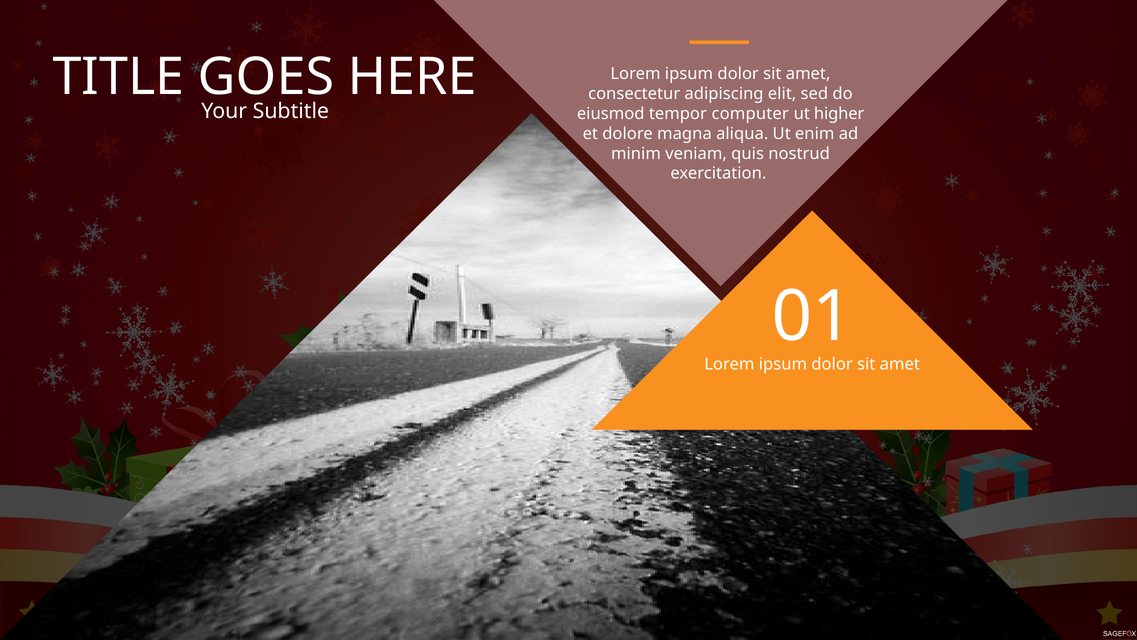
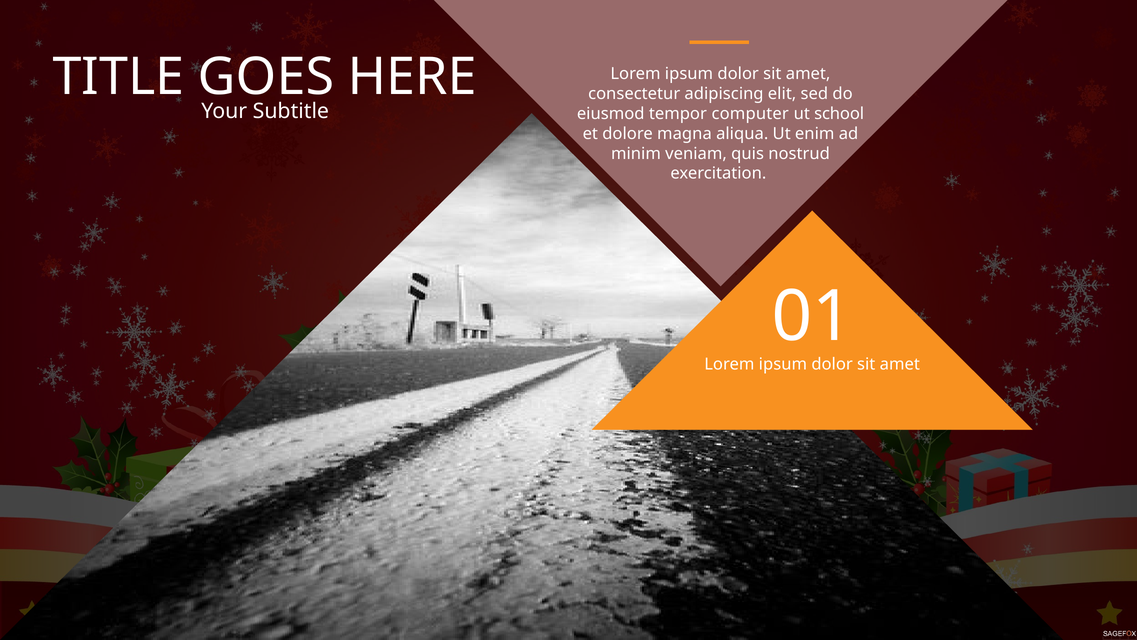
higher: higher -> school (839, 114)
